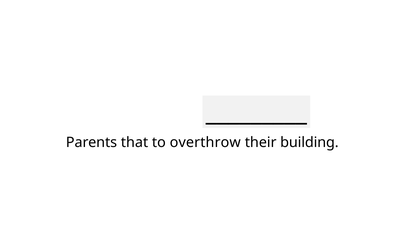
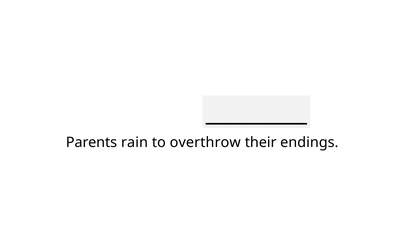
that: that -> rain (134, 142)
building: building -> endings (309, 142)
